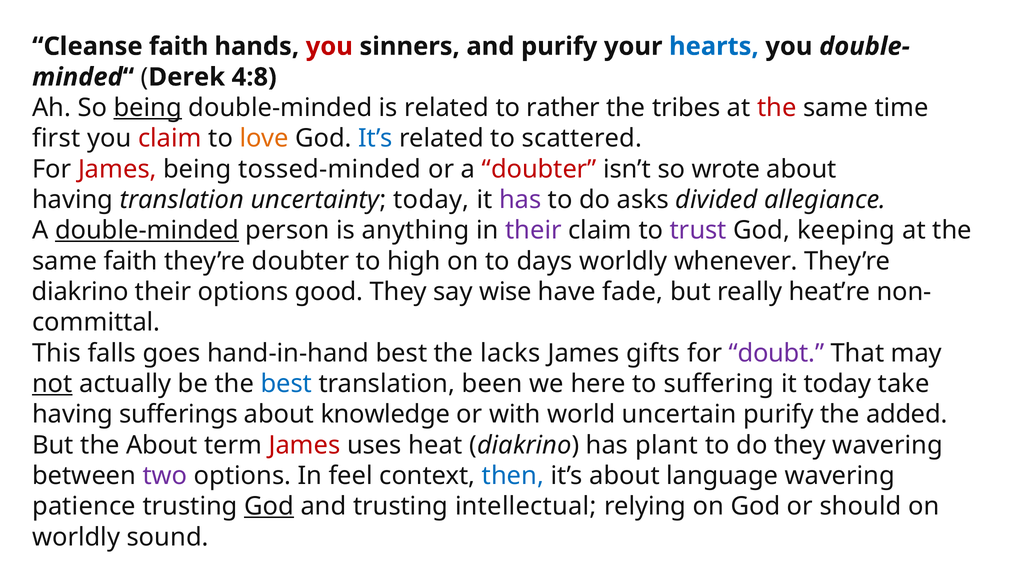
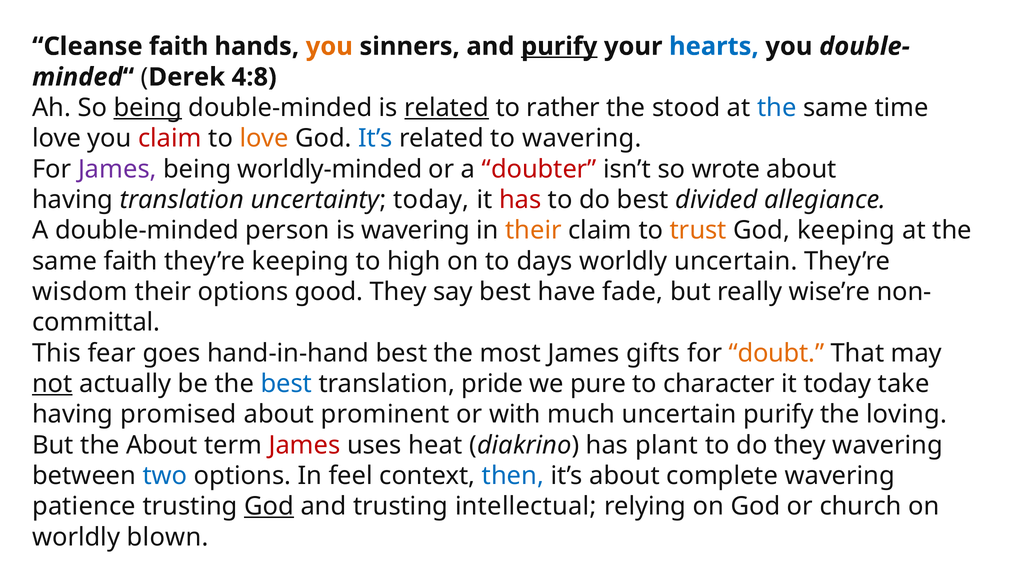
you colour: red -> orange (329, 46)
purify underline: none -> present (559, 46)
related underline: none -> present (447, 108)
tribes: tribes -> stood (686, 108)
the colour: red -> blue (777, 108)
first: first -> love (57, 138)
to scattered: scattered -> wavering (582, 138)
James colour: red -> purple (117, 169)
tossed-minded: tossed-minded -> worldly-minded (330, 169)
has colour: purple -> red (520, 200)
do asks: asks -> best (643, 200)
double-minded underline: present -> none (147, 230)
is anything: anything -> wavering (416, 230)
their colour: purple -> orange (533, 230)
trust colour: purple -> orange (698, 230)
they’re doubter: doubter -> keeping (300, 261)
worldly whenever: whenever -> uncertain (736, 261)
diakrino: diakrino -> wisdom (80, 291)
say wise: wise -> best (505, 291)
heat’re: heat’re -> wise’re (830, 291)
falls: falls -> fear (112, 353)
lacks: lacks -> most (510, 353)
doubt colour: purple -> orange (777, 353)
been: been -> pride (492, 383)
here: here -> pure (598, 383)
suffering: suffering -> character (719, 383)
sufferings: sufferings -> promised (178, 414)
knowledge: knowledge -> prominent (385, 414)
world: world -> much (581, 414)
added: added -> loving (907, 414)
two colour: purple -> blue (165, 475)
language: language -> complete (722, 475)
should: should -> church (861, 506)
sound: sound -> blown (168, 536)
